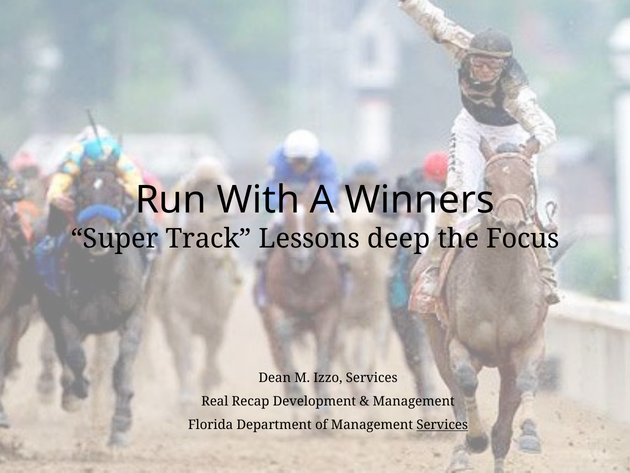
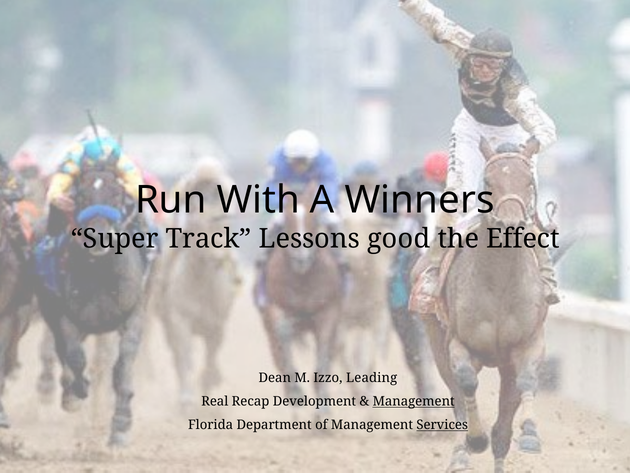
deep: deep -> good (399, 238)
Focus: Focus -> Effect (523, 238)
Izzo Services: Services -> Leading (372, 378)
Management underline: none -> present (414, 401)
